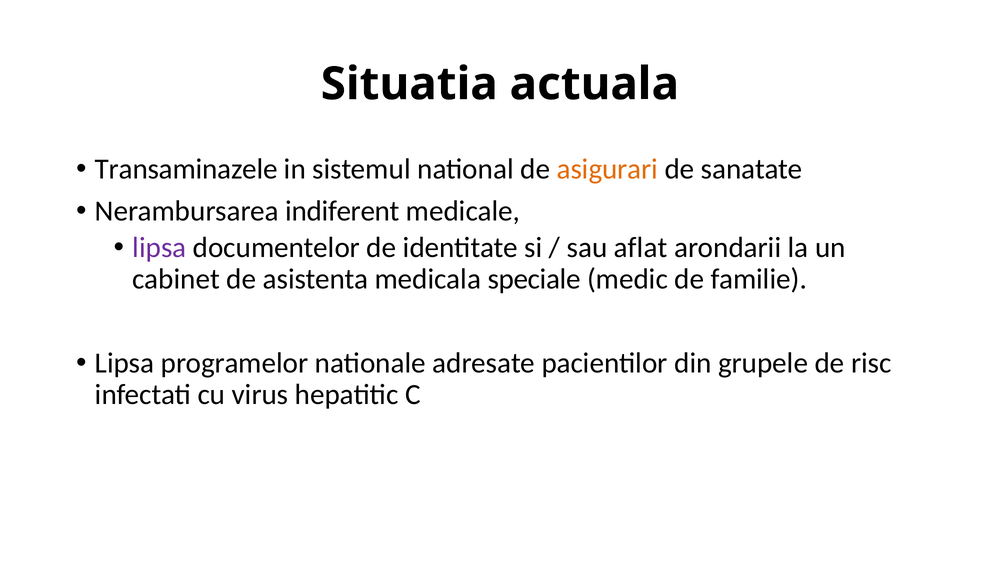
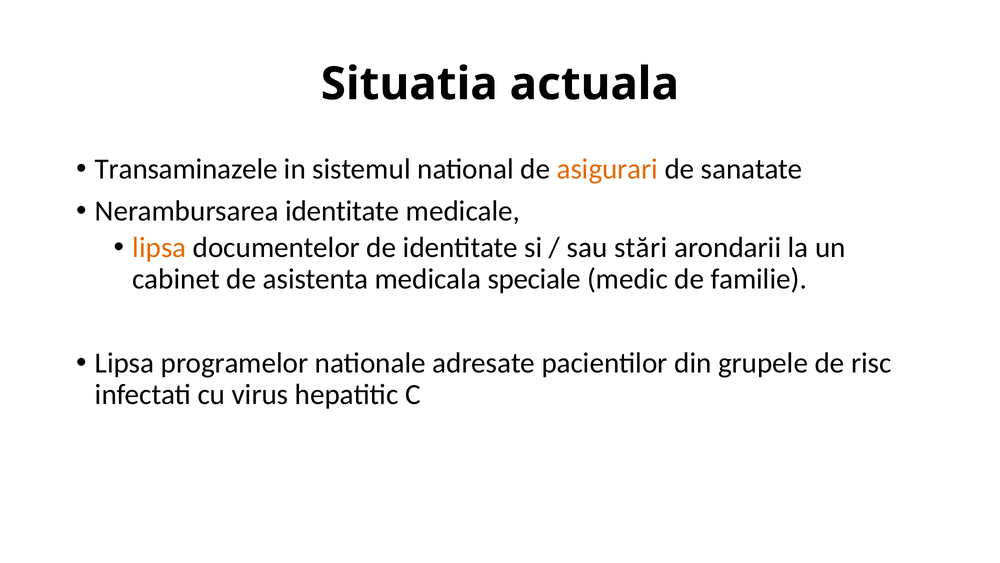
Nerambursarea indiferent: indiferent -> identitate (342, 211)
lipsa colour: purple -> orange (159, 248)
aflat: aflat -> stări (641, 248)
